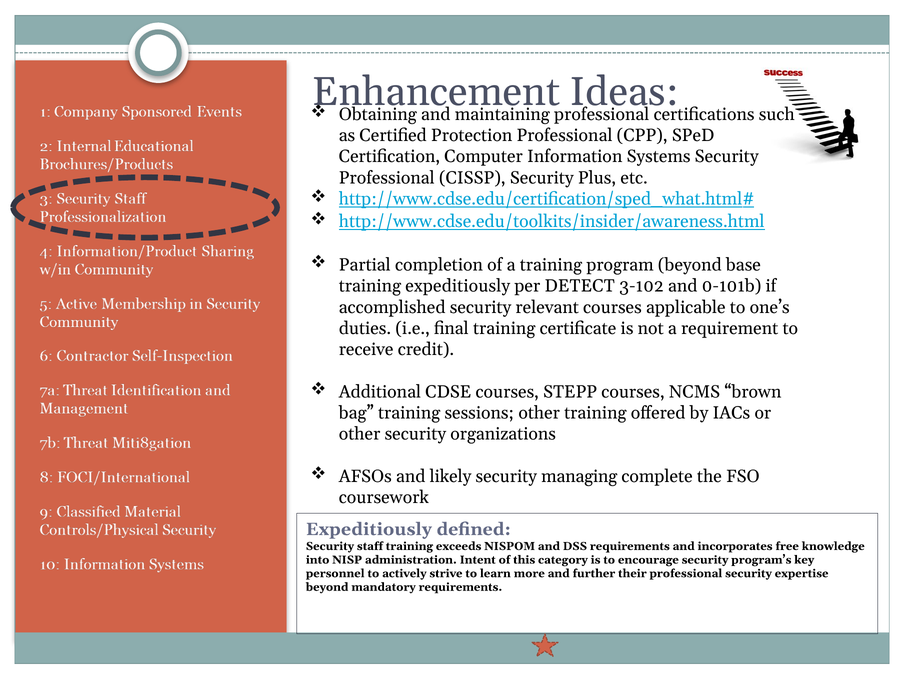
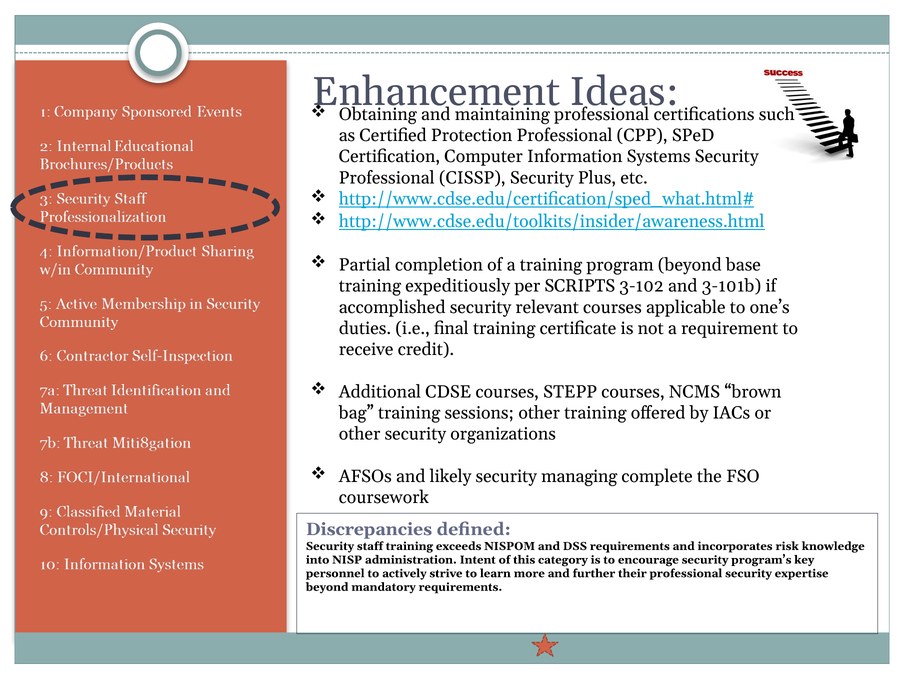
DETECT: DETECT -> SCRIPTS (580, 286)
0-101b: 0-101b -> 3-101b (731, 286)
Expeditiously: Expeditiously -> Discrepancies (369, 529)
free: free -> risk (787, 546)
